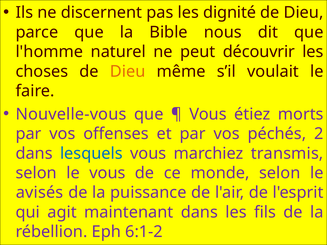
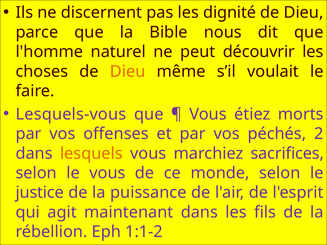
Nouvelle-vous: Nouvelle-vous -> Lesquels-vous (71, 114)
lesquels colour: blue -> orange (91, 154)
transmis: transmis -> sacrifices (287, 154)
avisés: avisés -> justice (40, 193)
6:1-2: 6:1-2 -> 1:1-2 (144, 232)
